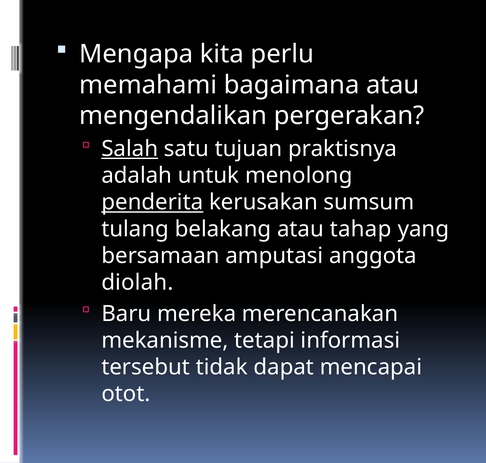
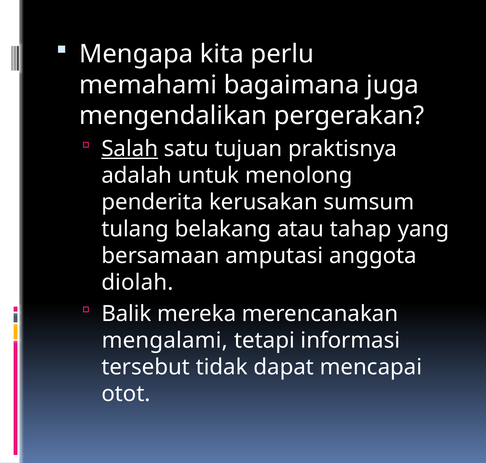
bagaimana atau: atau -> juga (393, 85)
penderita underline: present -> none (152, 202)
Baru: Baru -> Balik (126, 314)
mekanisme: mekanisme -> mengalami (165, 340)
